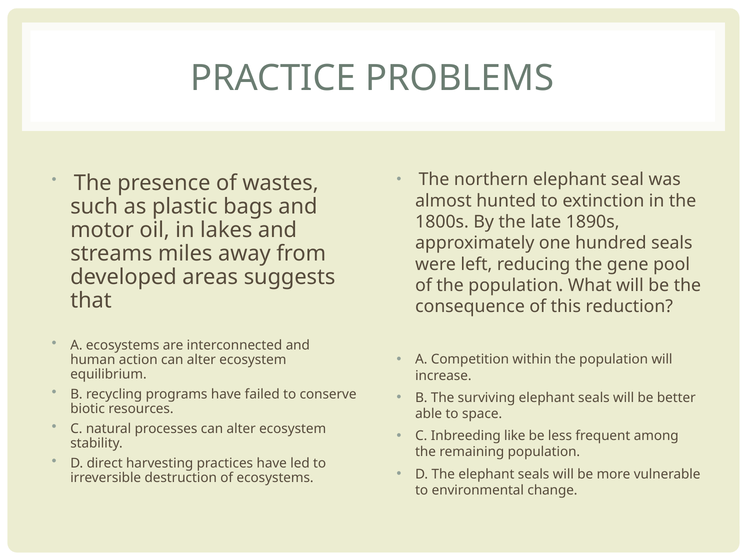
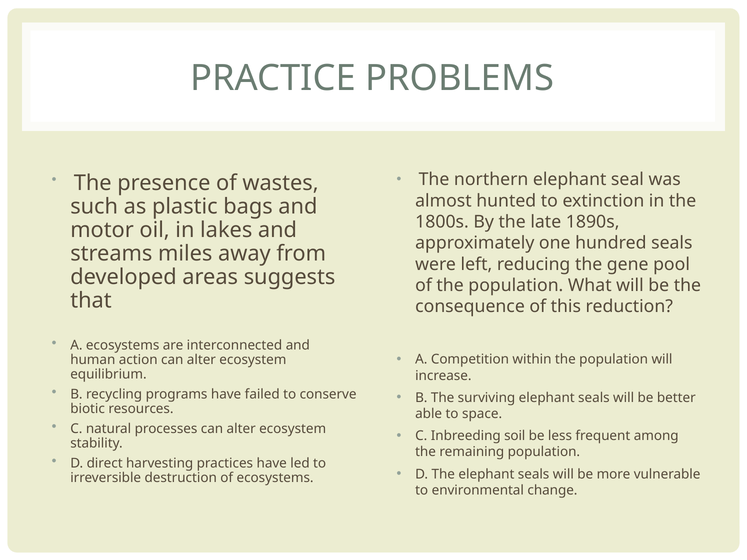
like: like -> soil (515, 436)
